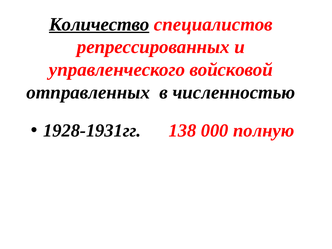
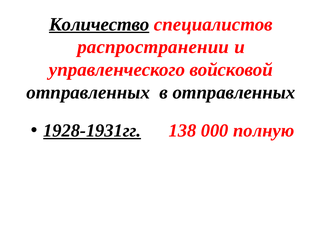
репрессированных: репрессированных -> распространении (153, 47)
в численностью: численностью -> отправленных (234, 92)
1928-1931гг underline: none -> present (92, 131)
